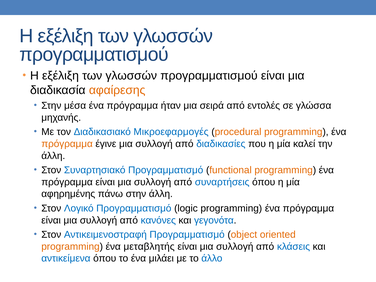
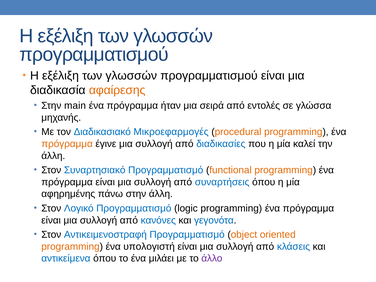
μέσα: μέσα -> main (75, 106)
μεταβλητής: μεταβλητής -> υπολογιστή (149, 247)
άλλο colour: blue -> purple (212, 258)
